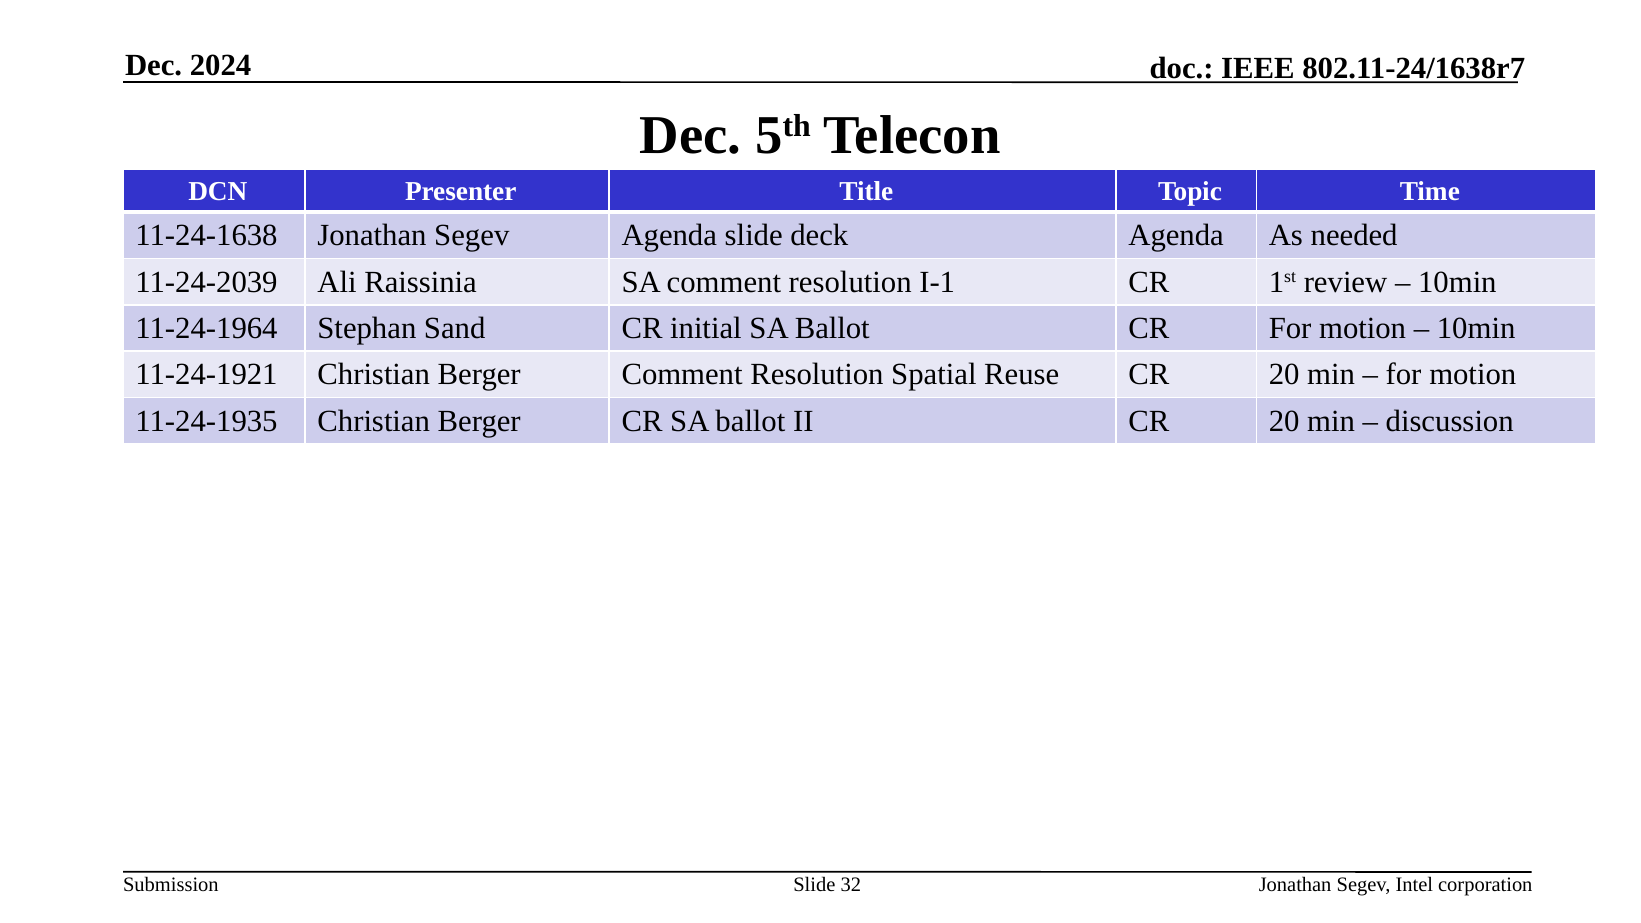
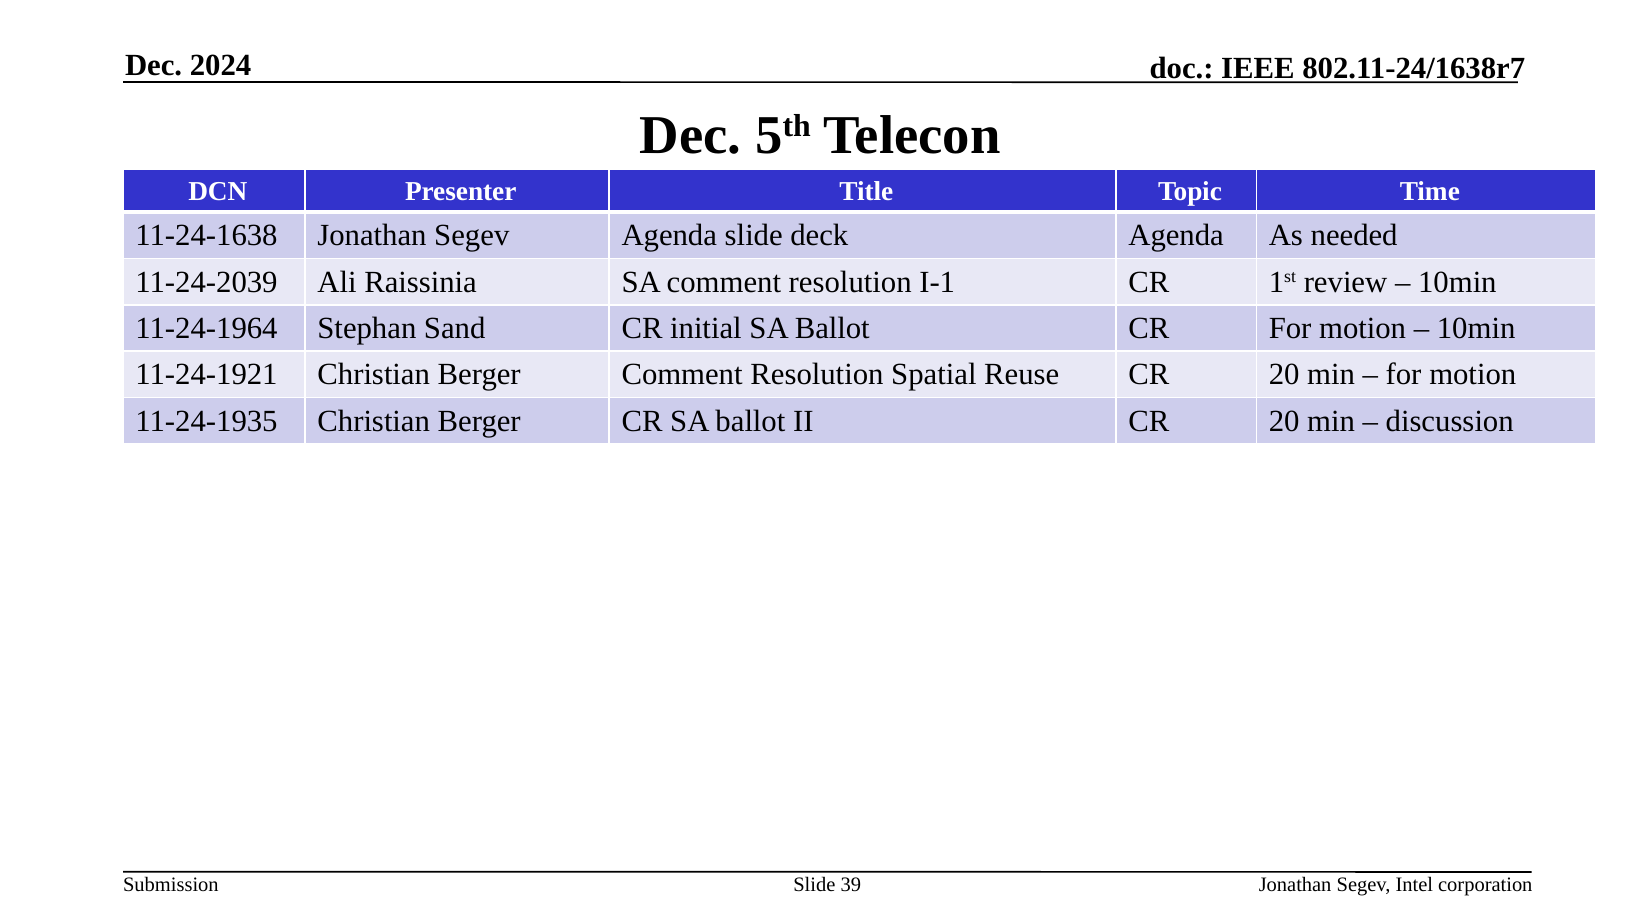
32: 32 -> 39 (851, 885)
